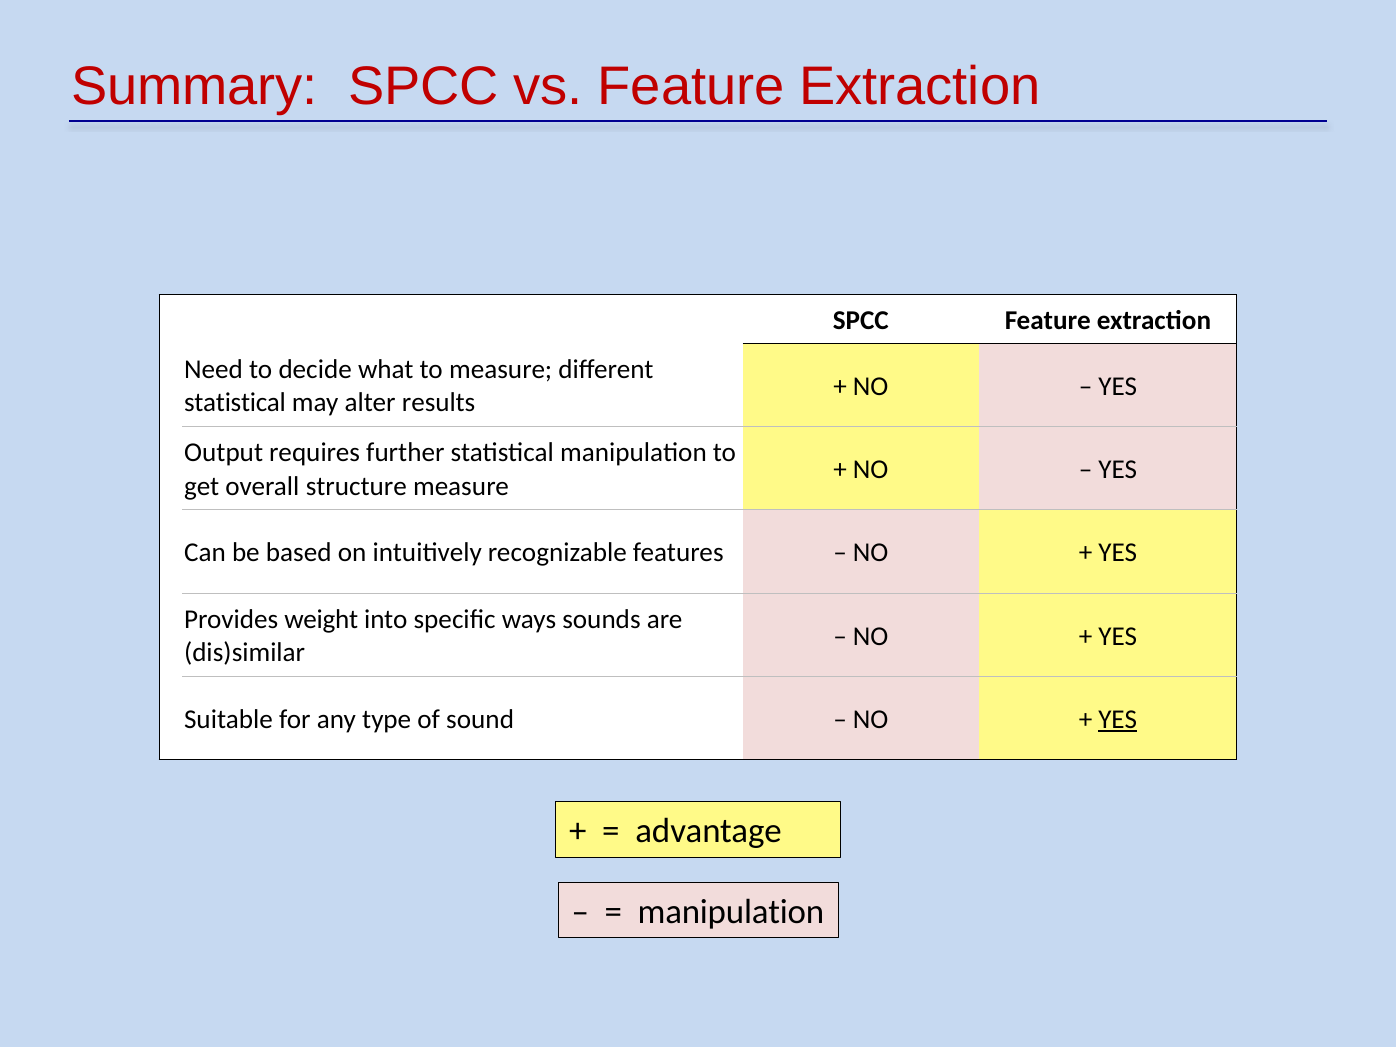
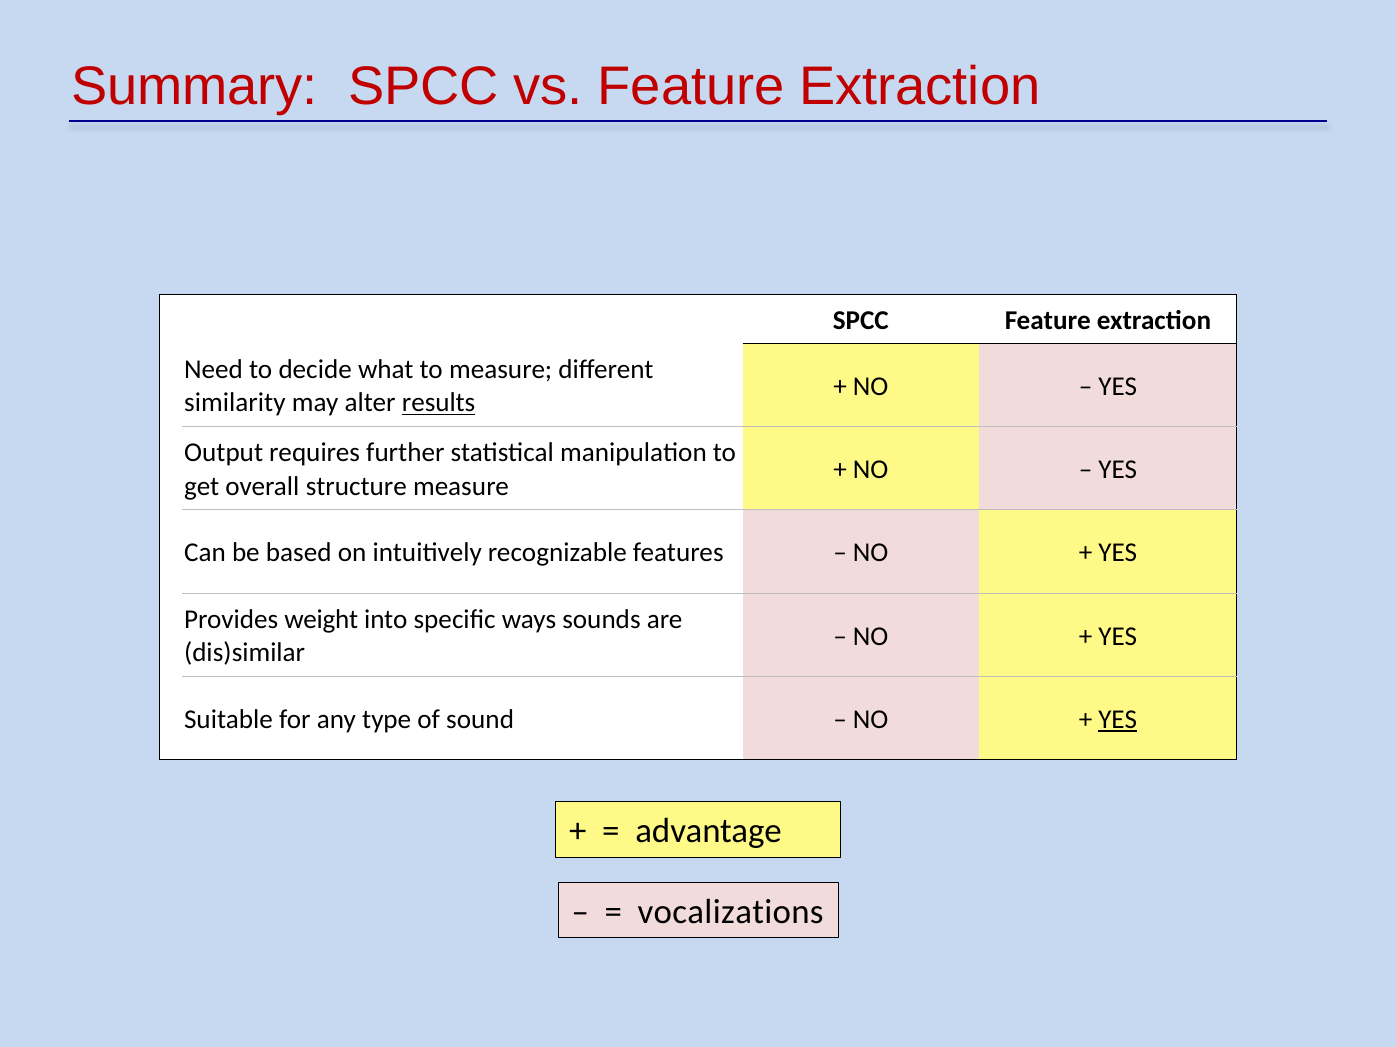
statistical: statistical -> similarity (235, 403)
results underline: none -> present (439, 403)
manipulation: manipulation -> vocalizations (731, 912)
